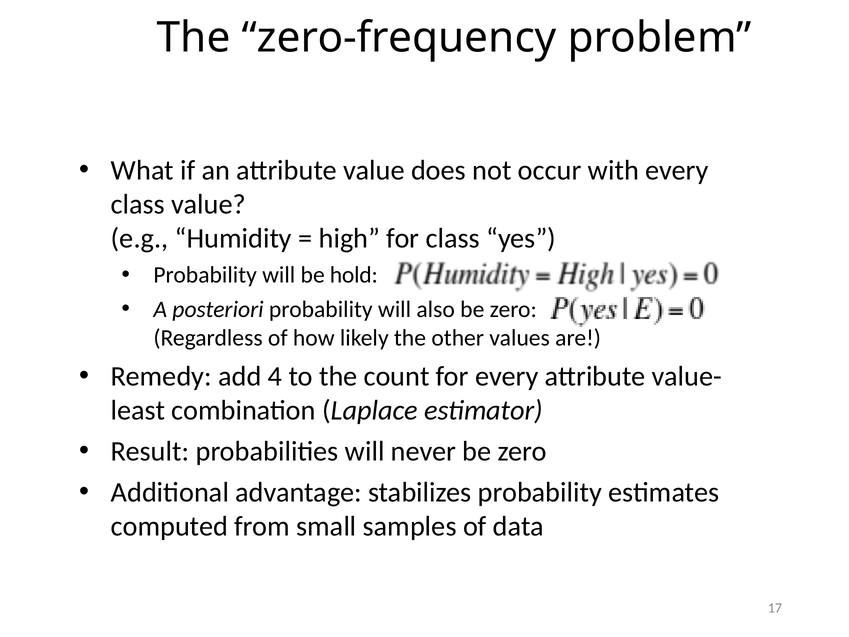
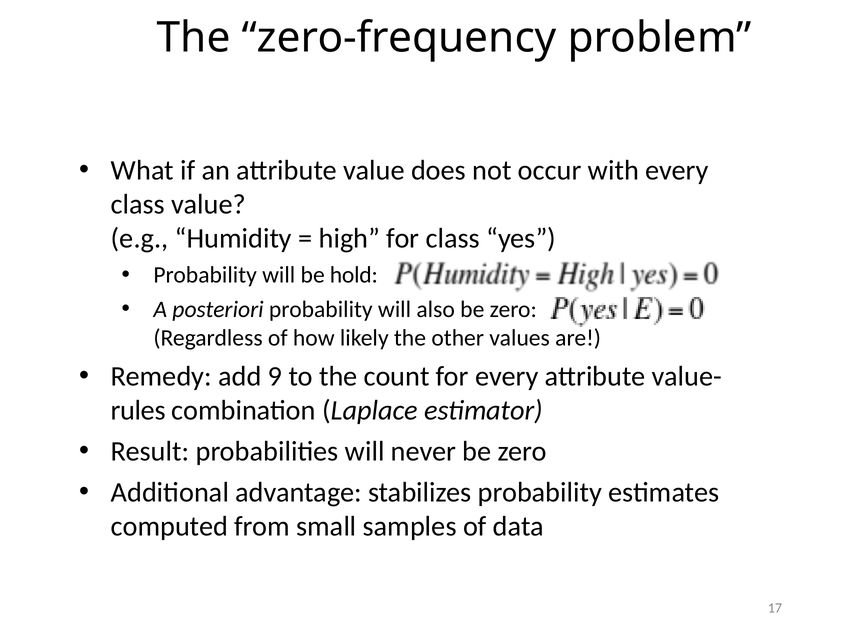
4: 4 -> 9 (275, 376)
least: least -> rules (138, 410)
